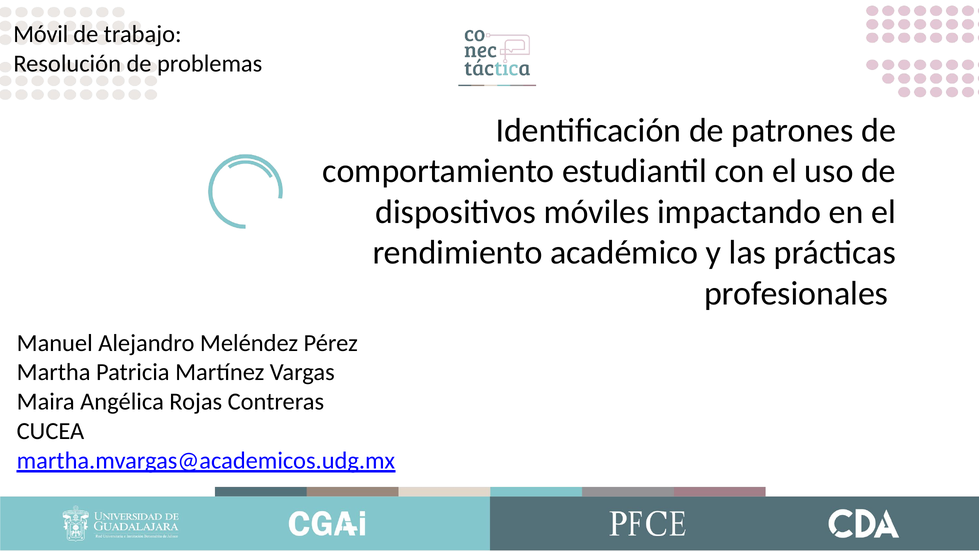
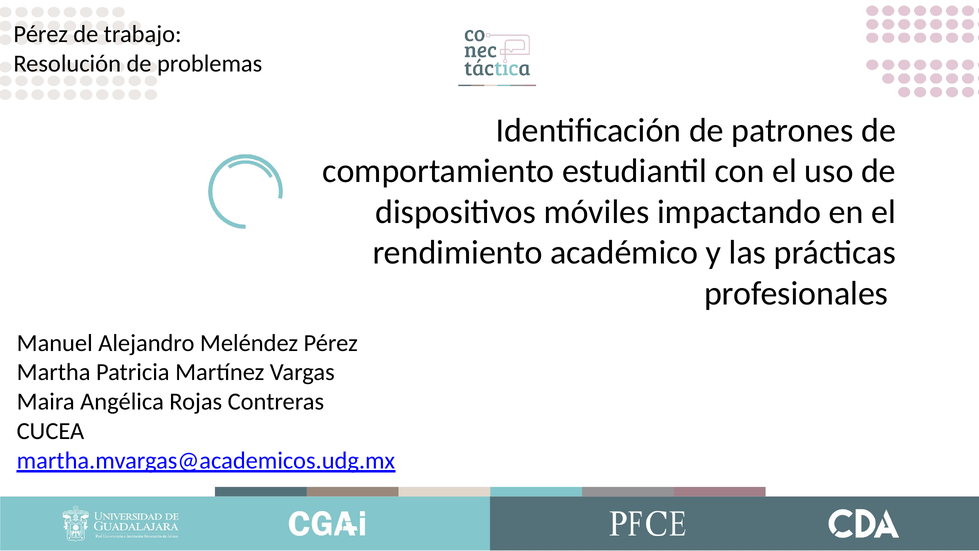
Móvil: Móvil -> Pérez (41, 34)
